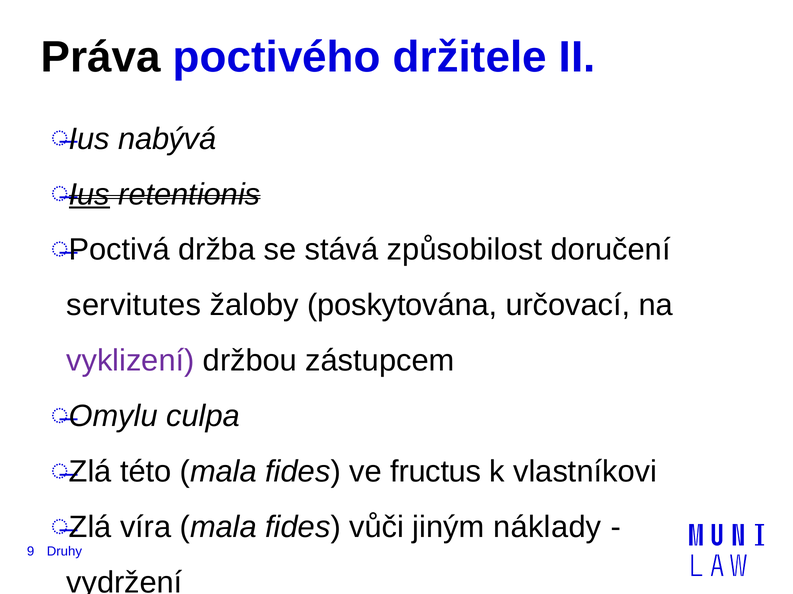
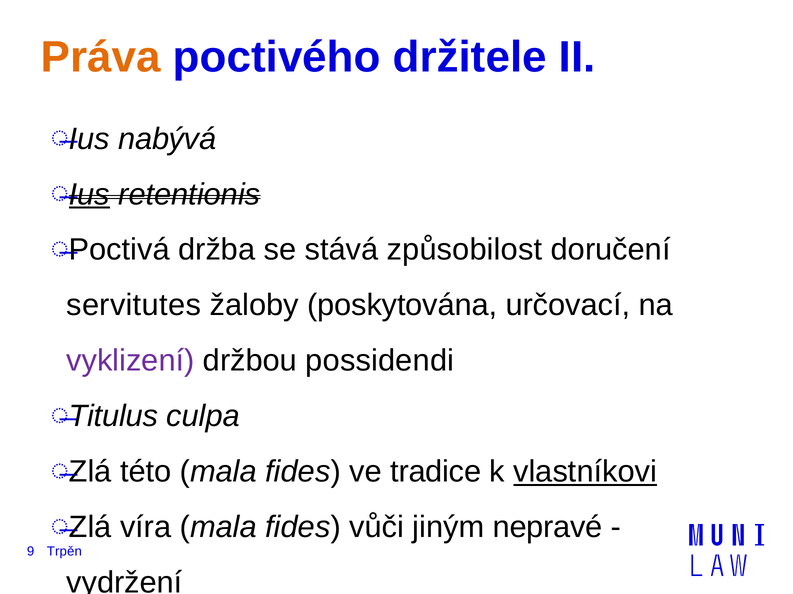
Práva colour: black -> orange (101, 57)
zástupcem: zástupcem -> possidendi (380, 361)
Omylu: Omylu -> Titulus (113, 417)
fructus: fructus -> tradice (436, 472)
vlastníkovi underline: none -> present (585, 472)
náklady: náklady -> nepravé (548, 528)
Druhy: Druhy -> Trpěn (64, 552)
